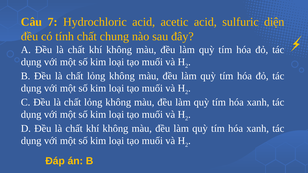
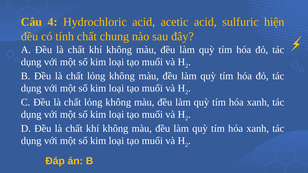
7: 7 -> 4 (53, 22)
diện: diện -> hiện (274, 22)
